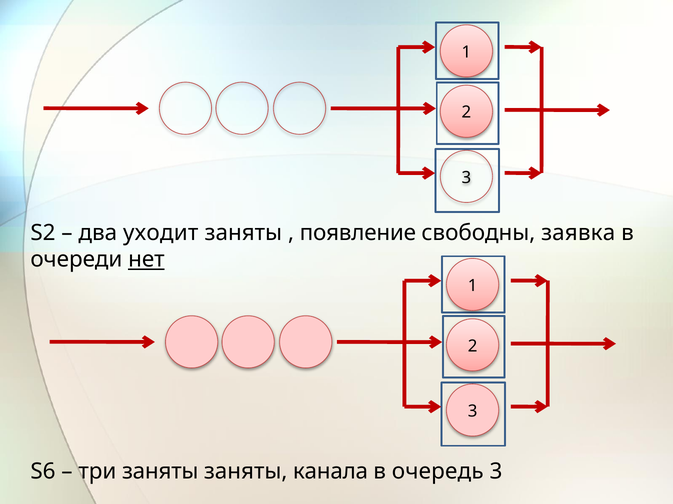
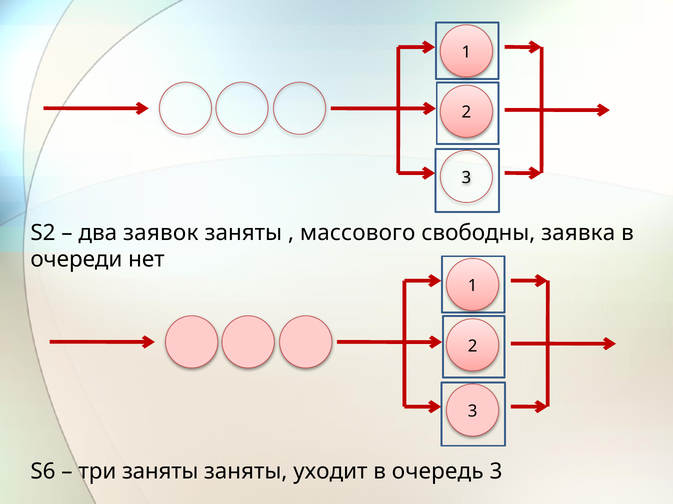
уходит: уходит -> заявок (161, 233)
появление: появление -> массового (358, 233)
нет underline: present -> none (146, 260)
канала: канала -> уходит (330, 472)
